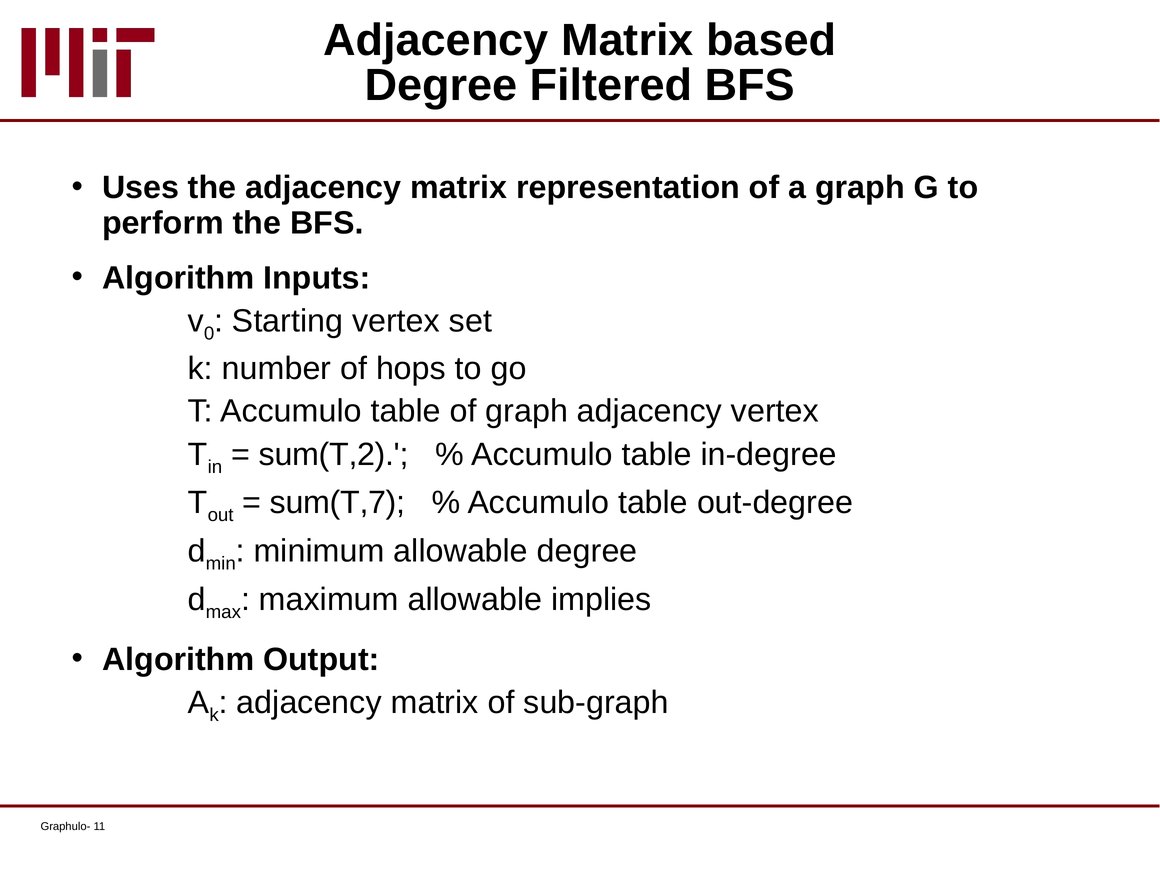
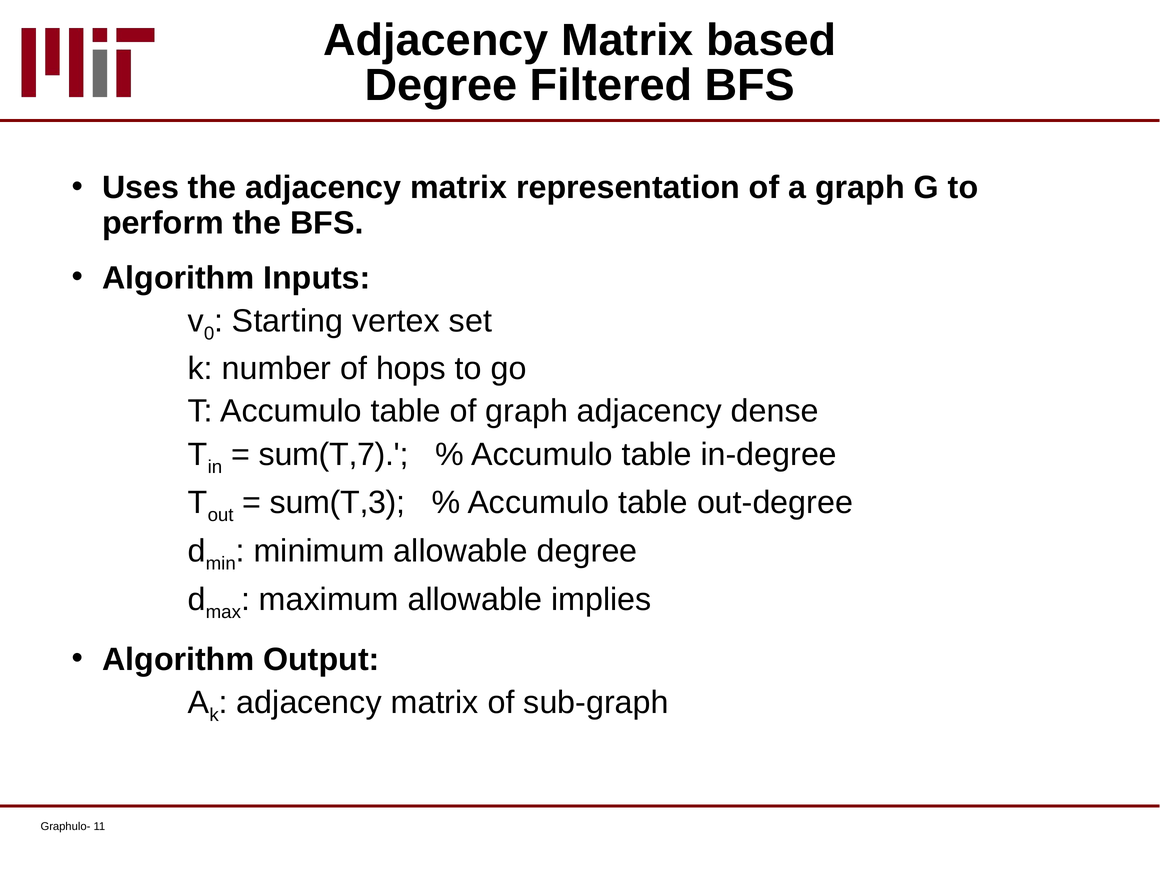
adjacency vertex: vertex -> dense (775, 411)
sum(T,2: sum(T,2 -> sum(T,7 (334, 454)
sum(T,7: sum(T,7 -> sum(T,3 (338, 503)
